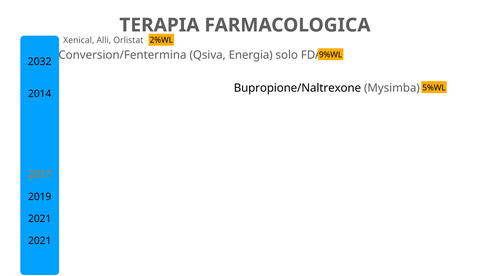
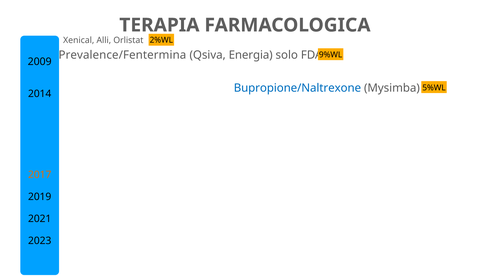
Conversion/Fentermina: Conversion/Fentermina -> Prevalence/Fentermina (122, 55)
2032: 2032 -> 2009 (40, 62)
Bupropione/Naltrexone colour: black -> blue (297, 88)
2021: 2021 -> 2023 (40, 241)
